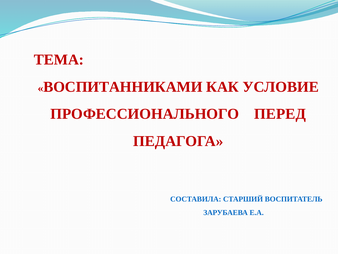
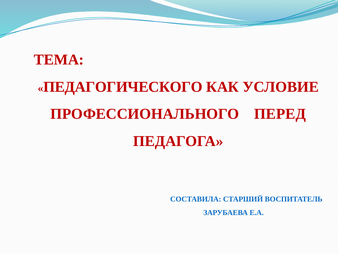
ВОСПИТАННИКАМИ: ВОСПИТАННИКАМИ -> ПЕДАГОГИЧЕСКОГО (123, 87)
